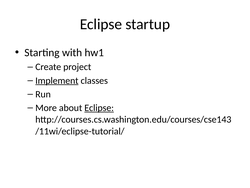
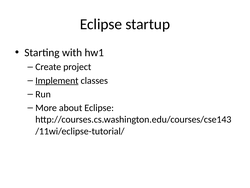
Eclipse underline: present -> none (99, 108)
